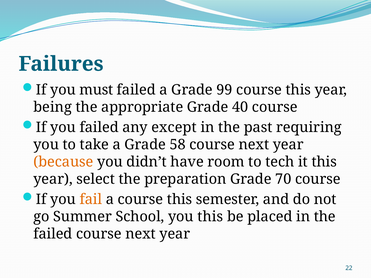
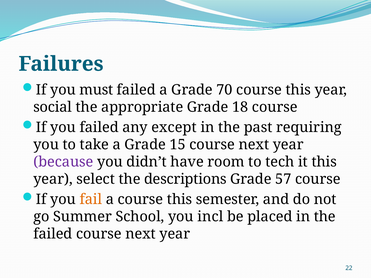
99: 99 -> 70 (224, 90)
being: being -> social (53, 107)
40: 40 -> 18 (240, 107)
58: 58 -> 15 (178, 145)
because colour: orange -> purple (63, 162)
preparation: preparation -> descriptions (185, 179)
70: 70 -> 57 (283, 179)
you this: this -> incl (210, 217)
